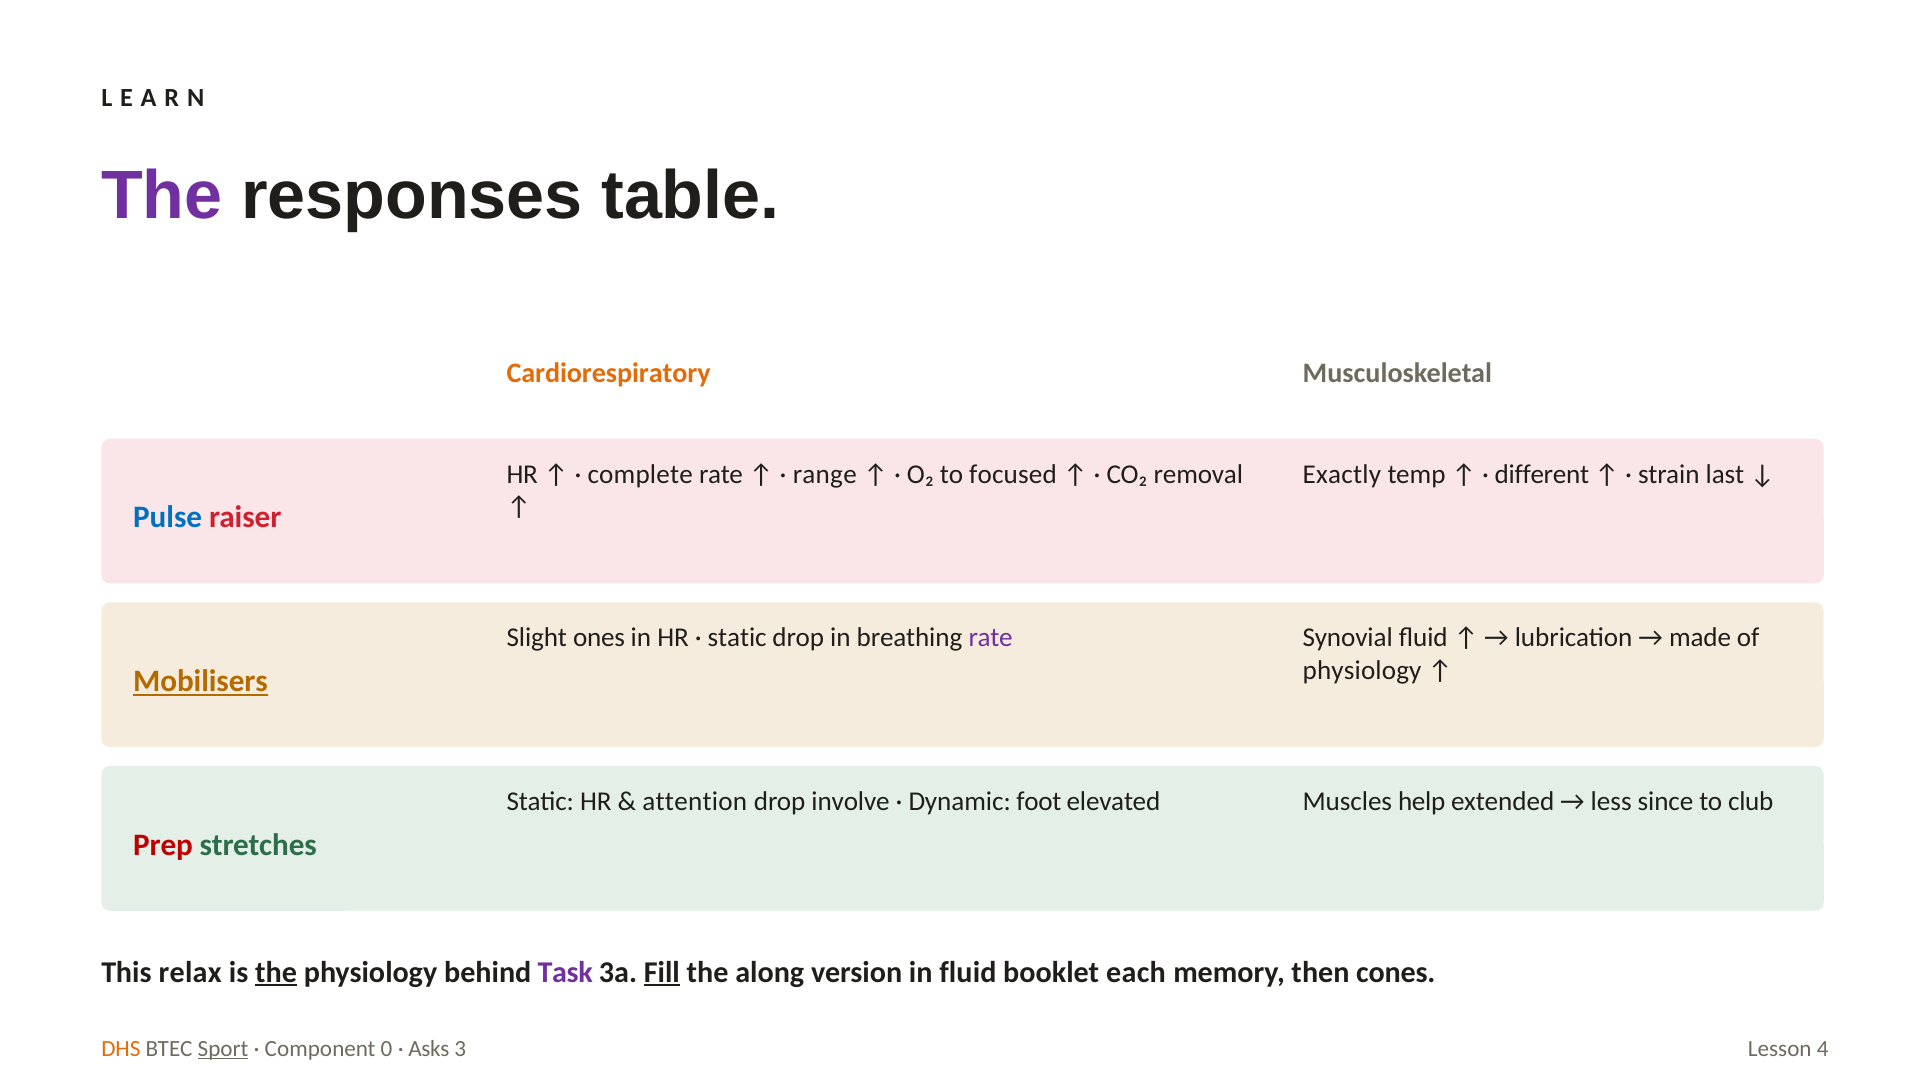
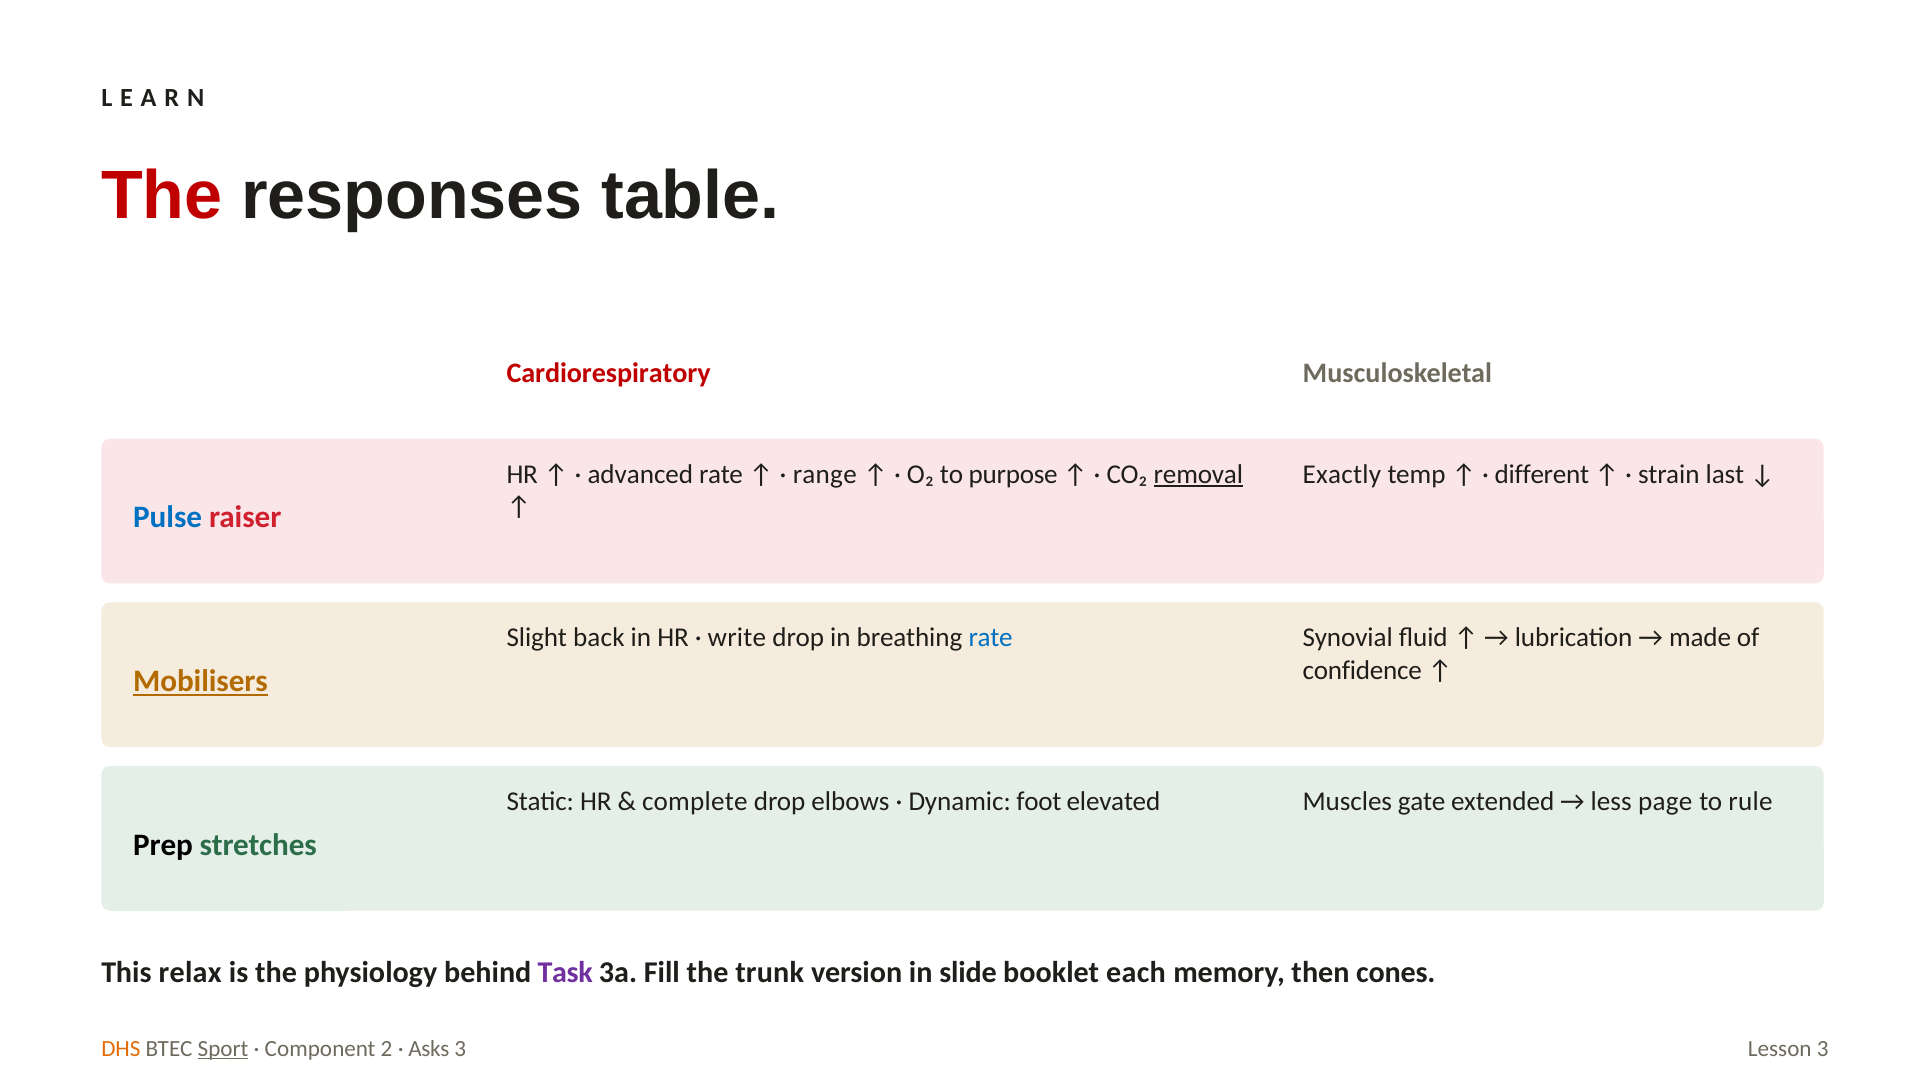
The colour: purple -> red (162, 196)
Cardiorespiratory colour: orange -> red (609, 373)
complete: complete -> advanced (640, 474)
focused: focused -> purpose (1013, 474)
removal underline: none -> present (1198, 474)
ones: ones -> back (599, 638)
static: static -> write (737, 638)
rate colour: purple -> blue (991, 638)
physiology: physiology -> confidence (1362, 670)
attention: attention -> complete (695, 801)
involve: involve -> elbows (851, 801)
help: help -> gate (1422, 801)
since: since -> page (1665, 801)
club: club -> rule (1750, 801)
Prep colour: red -> black (163, 845)
the underline: present -> none (276, 972)
Fill underline: present -> none (662, 972)
along: along -> trunk (770, 972)
in fluid: fluid -> slide (968, 972)
0: 0 -> 2 (387, 1048)
Lesson 4: 4 -> 3 (1823, 1048)
